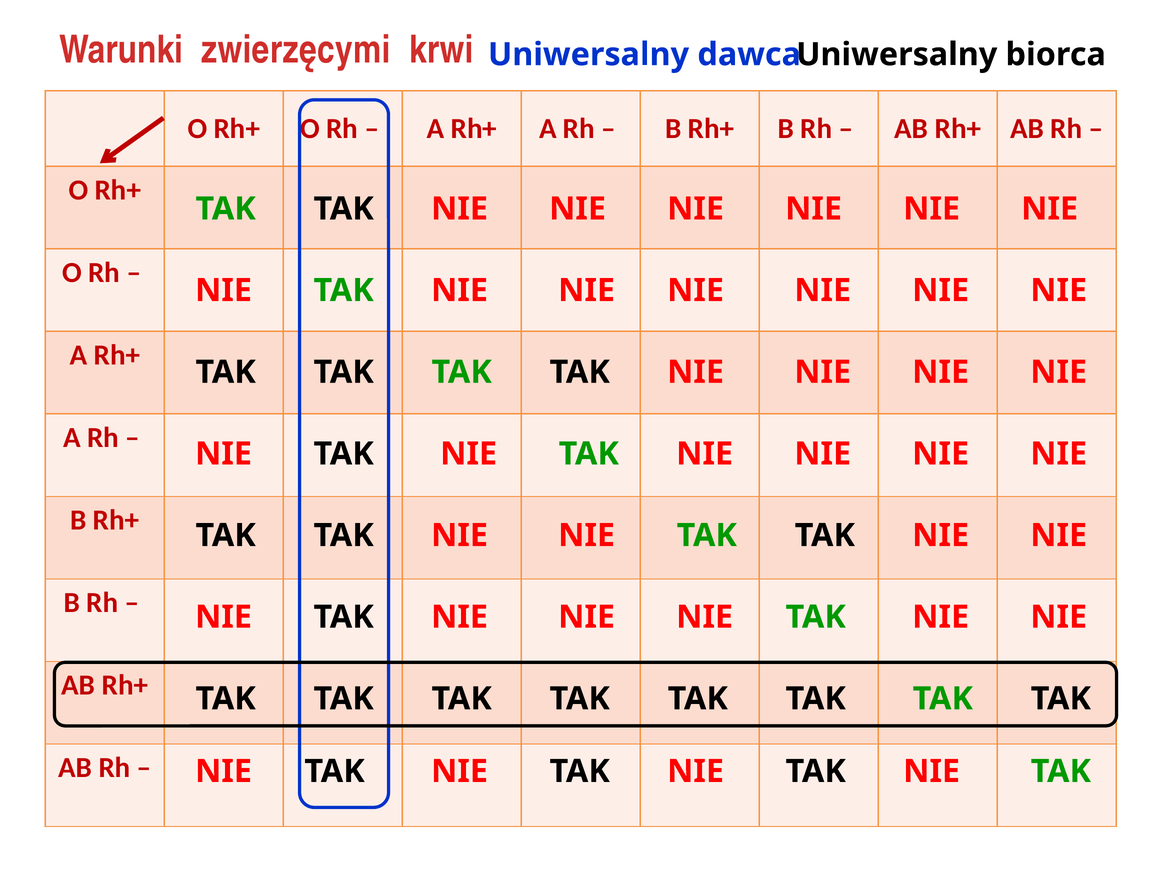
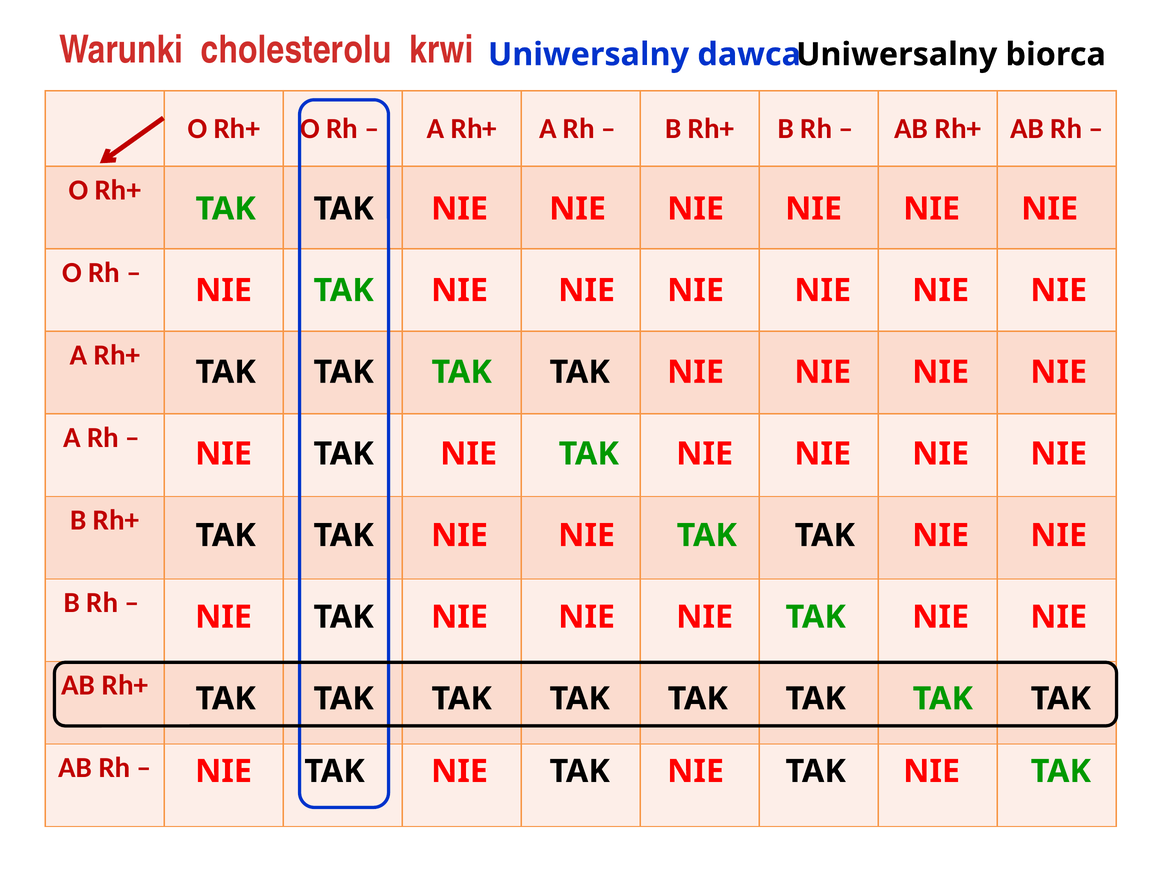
zwierzęcymi: zwierzęcymi -> cholesterolu (296, 50)
